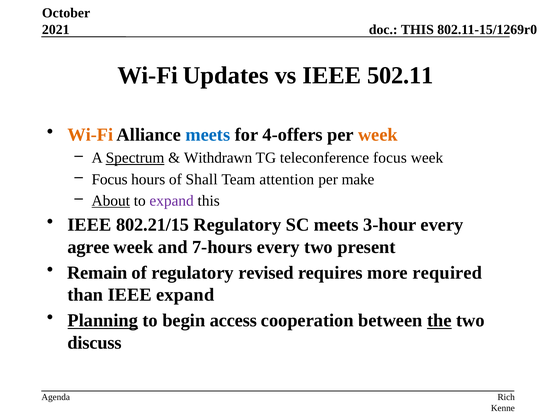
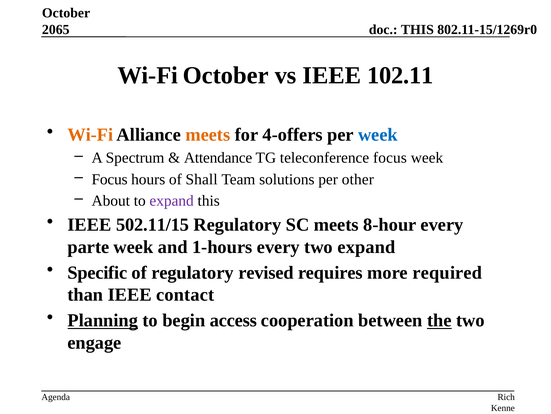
2021: 2021 -> 2065 (56, 29)
Wi-Fi Updates: Updates -> October (226, 75)
502.11: 502.11 -> 102.11 (400, 75)
meets colour: blue -> orange (208, 134)
week colour: orange -> blue (378, 134)
Spectrum underline: present -> none (135, 158)
Withdrawn: Withdrawn -> Attendance (218, 158)
attention: attention -> solutions (287, 179)
make: make -> other (358, 179)
About underline: present -> none (111, 200)
802.21/15: 802.21/15 -> 502.11/15 (153, 224)
3-hour: 3-hour -> 8-hour (390, 224)
agree: agree -> parte (88, 247)
7-hours: 7-hours -> 1-hours (222, 247)
two present: present -> expand (366, 247)
Remain: Remain -> Specific (97, 272)
IEEE expand: expand -> contact (185, 294)
discuss: discuss -> engage (94, 342)
